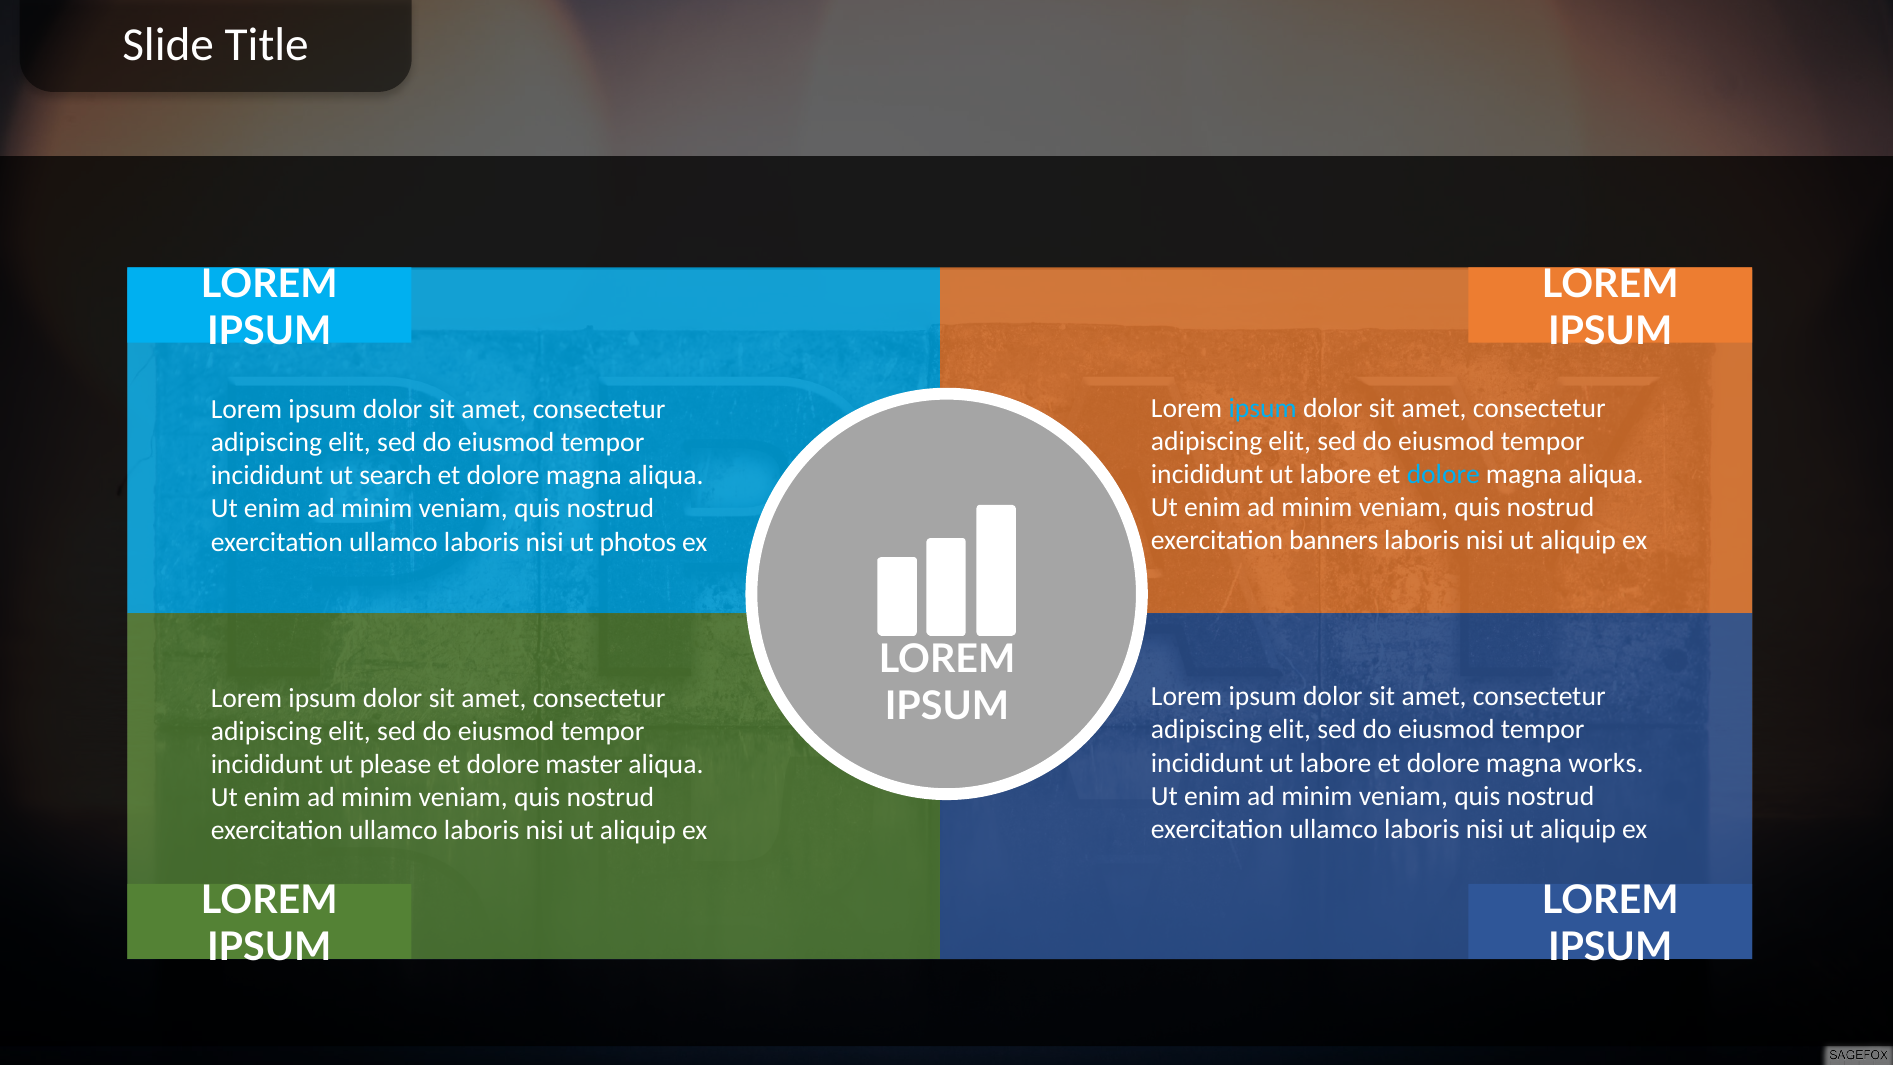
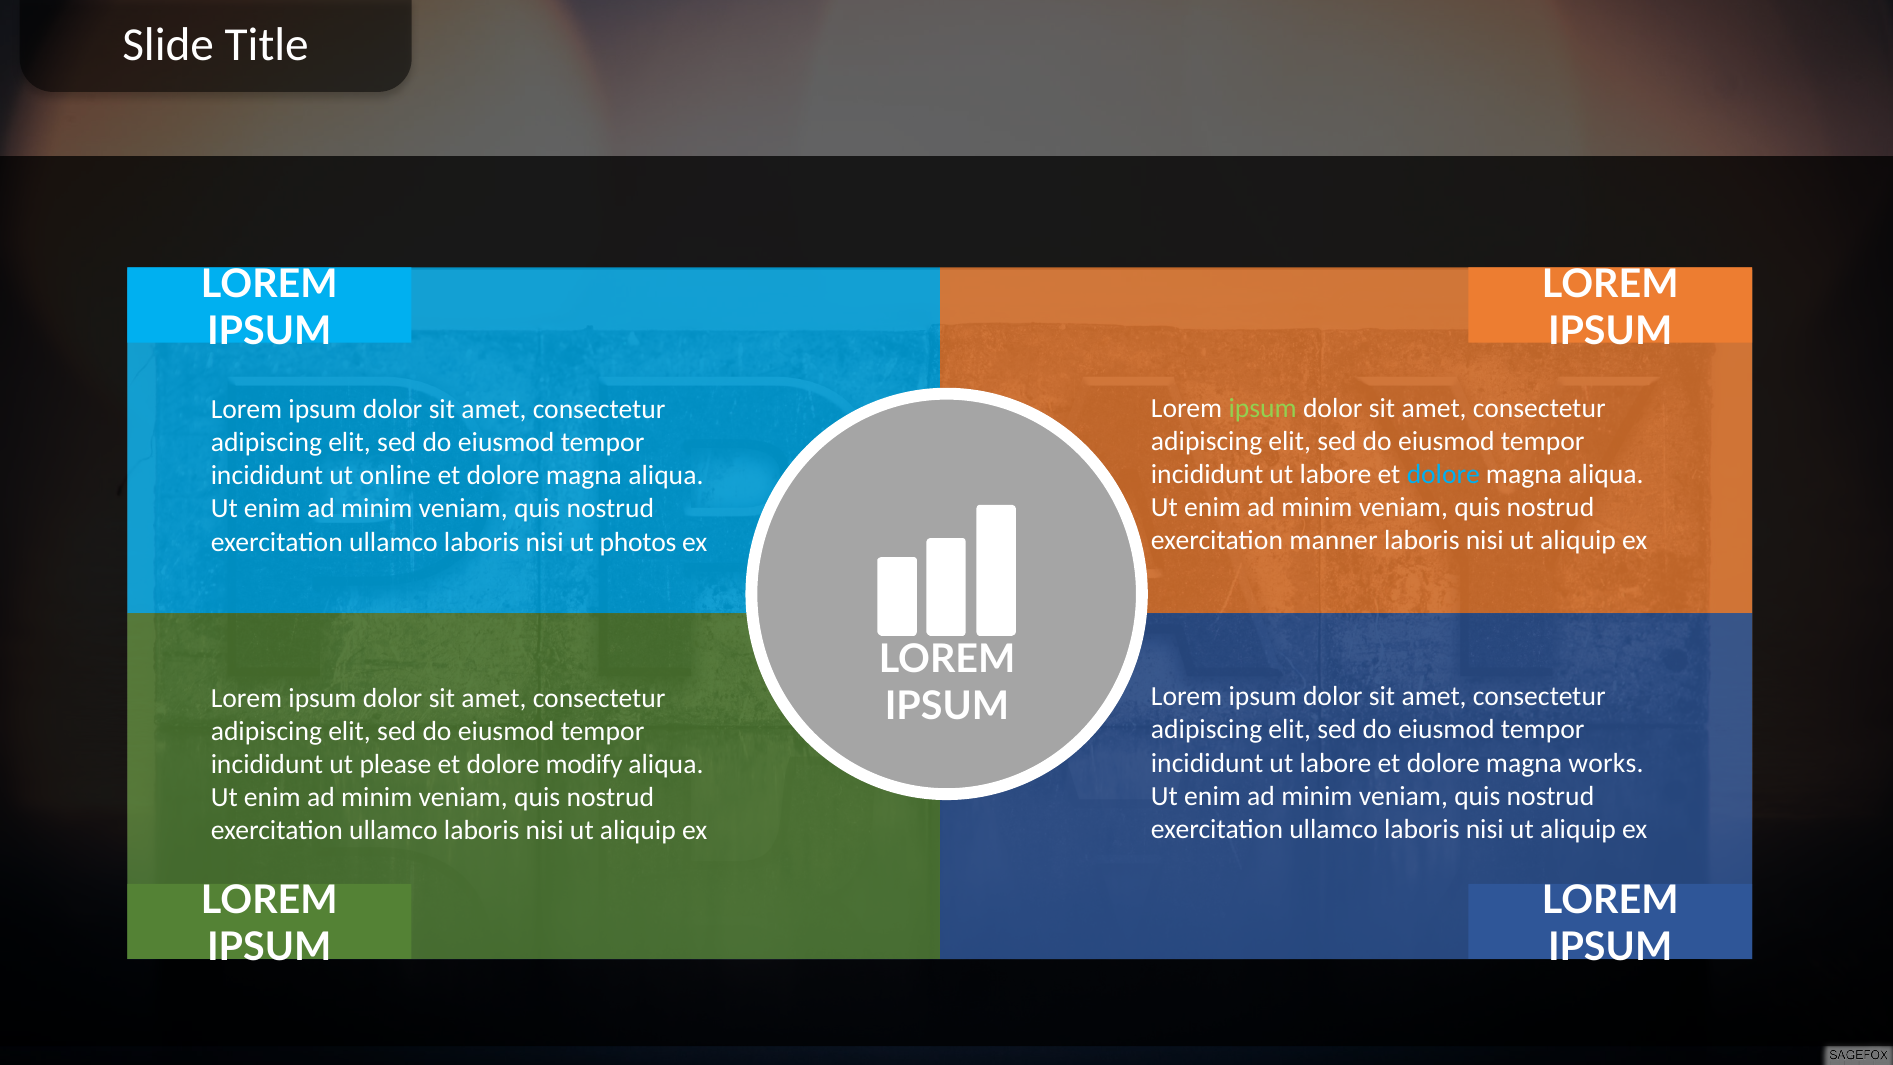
ipsum colour: light blue -> light green (1263, 408)
search: search -> online (395, 476)
banners: banners -> manner (1334, 541)
master: master -> modify (584, 764)
